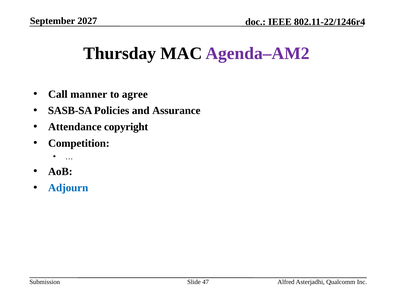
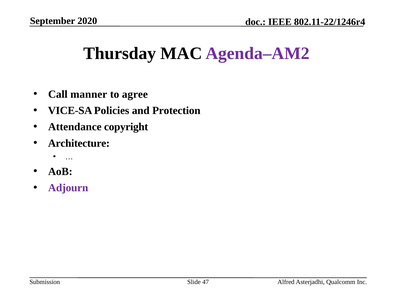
2027: 2027 -> 2020 (87, 21)
SASB-SA: SASB-SA -> VICE-SA (70, 111)
Assurance: Assurance -> Protection (176, 111)
Competition: Competition -> Architecture (79, 144)
Adjourn colour: blue -> purple (68, 188)
